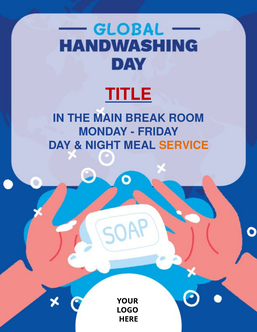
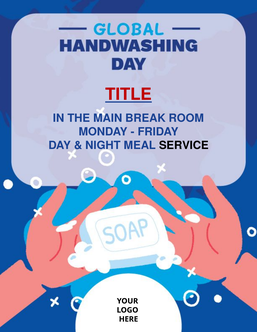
SERVICE colour: orange -> black (184, 146)
